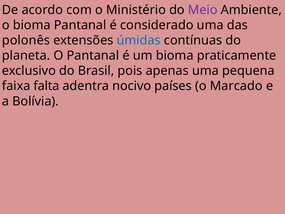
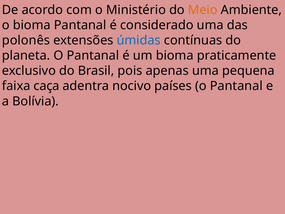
Meio colour: purple -> orange (203, 10)
falta: falta -> caça (46, 86)
países o Marcado: Marcado -> Pantanal (236, 86)
